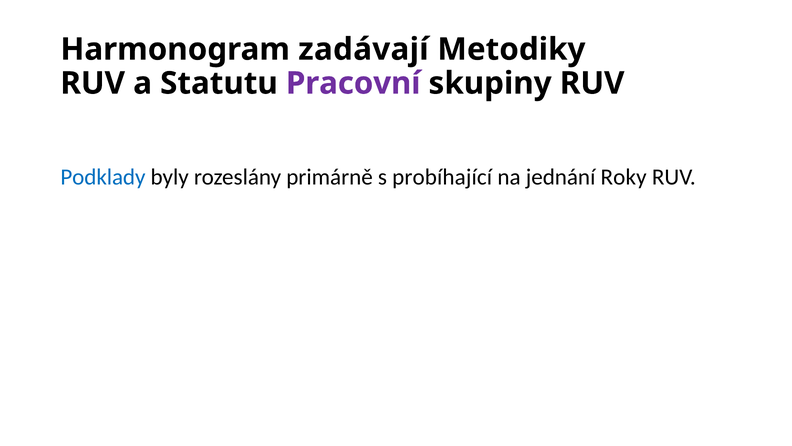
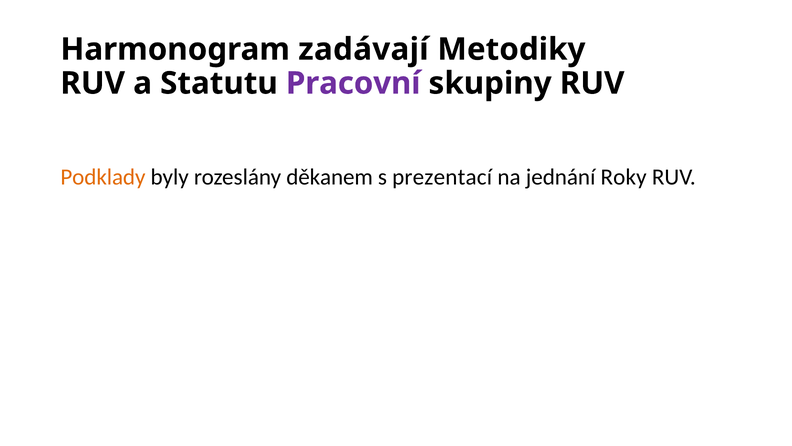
Podklady colour: blue -> orange (103, 177)
primárně: primárně -> děkanem (330, 177)
probíhající: probíhající -> prezentací (442, 177)
